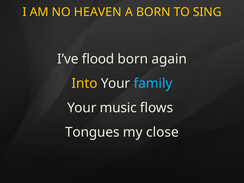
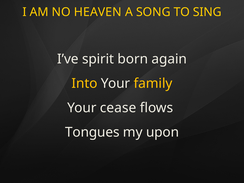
A BORN: BORN -> SONG (153, 12)
flood: flood -> spirit (98, 59)
family colour: light blue -> yellow (153, 83)
music: music -> cease (118, 108)
close: close -> upon (163, 132)
